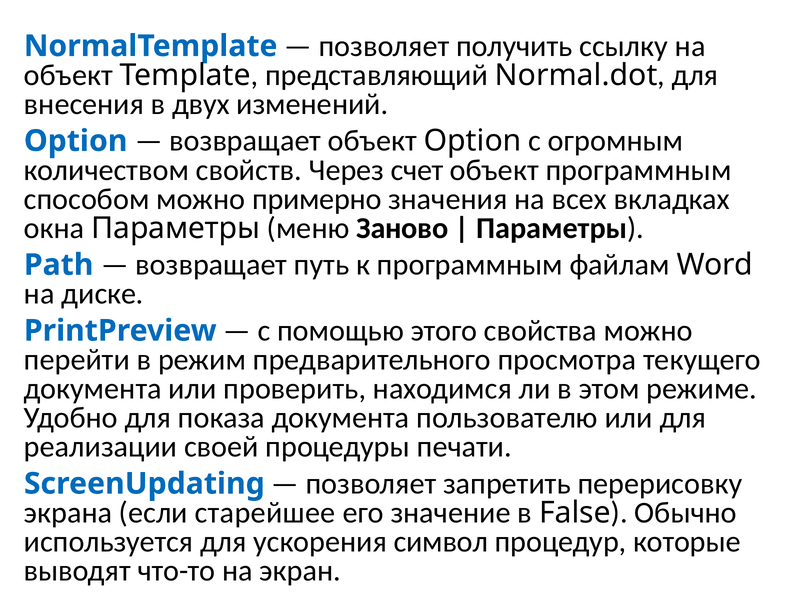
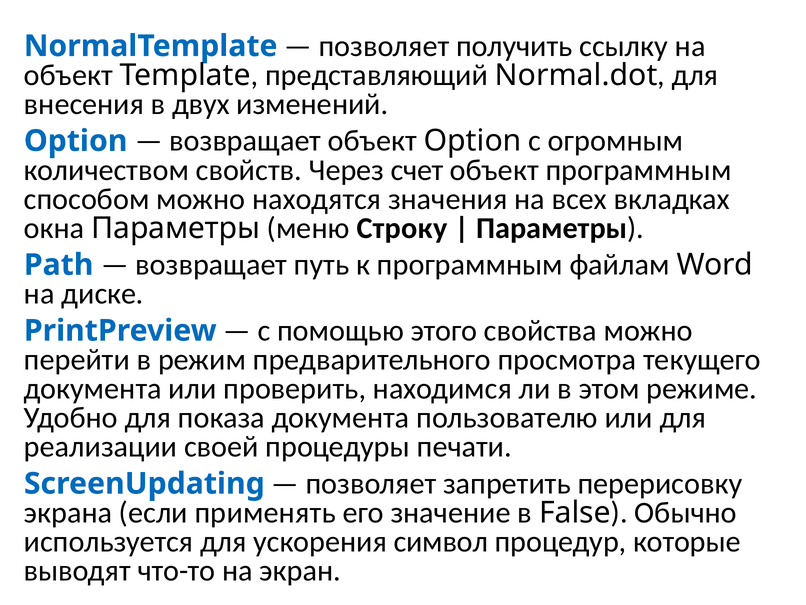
примерно: примерно -> находятся (317, 199)
Заново: Заново -> Строку (402, 228)
старейшее: старейшее -> применять (265, 512)
